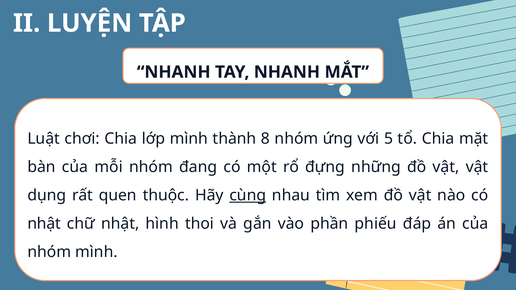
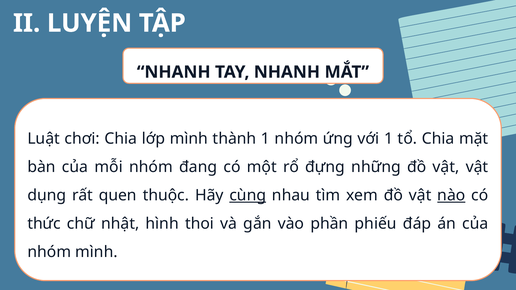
thành 8: 8 -> 1 (265, 139)
với 5: 5 -> 1 (389, 139)
nào underline: none -> present (451, 196)
nhật: nhật -> thức (44, 224)
